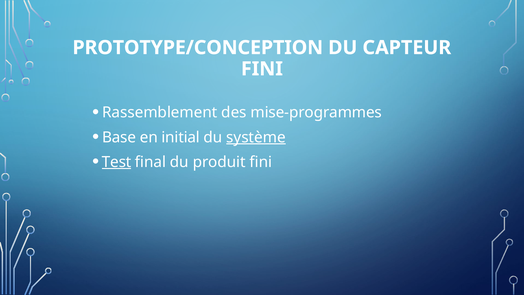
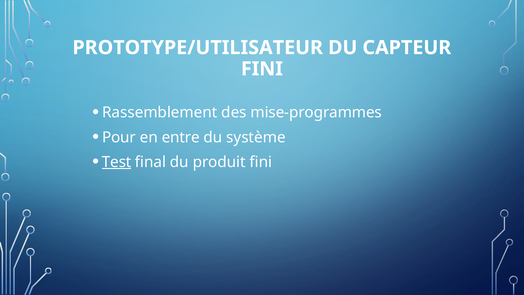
PROTOTYPE/CONCEPTION: PROTOTYPE/CONCEPTION -> PROTOTYPE/UTILISATEUR (198, 48)
Base: Base -> Pour (119, 137)
initial: initial -> entre (181, 137)
système underline: present -> none (256, 137)
